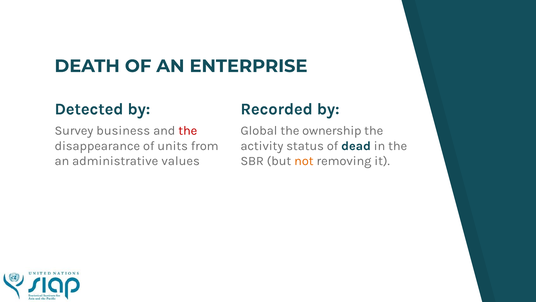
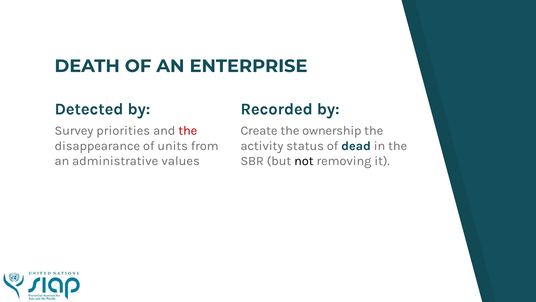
business: business -> priorities (123, 130)
Global: Global -> Create (259, 130)
not colour: orange -> black (304, 161)
